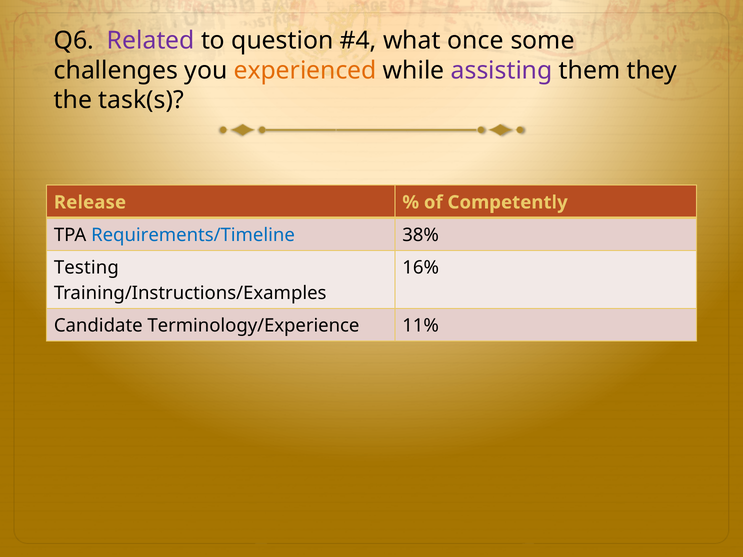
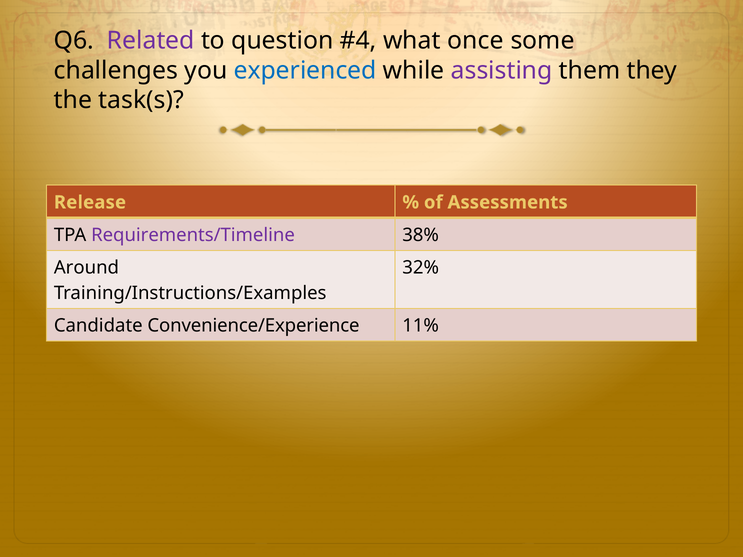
experienced colour: orange -> blue (305, 70)
Competently: Competently -> Assessments (508, 202)
Requirements/Timeline colour: blue -> purple (193, 235)
Testing: Testing -> Around (86, 268)
16%: 16% -> 32% (421, 268)
Terminology/Experience: Terminology/Experience -> Convenience/Experience (253, 326)
